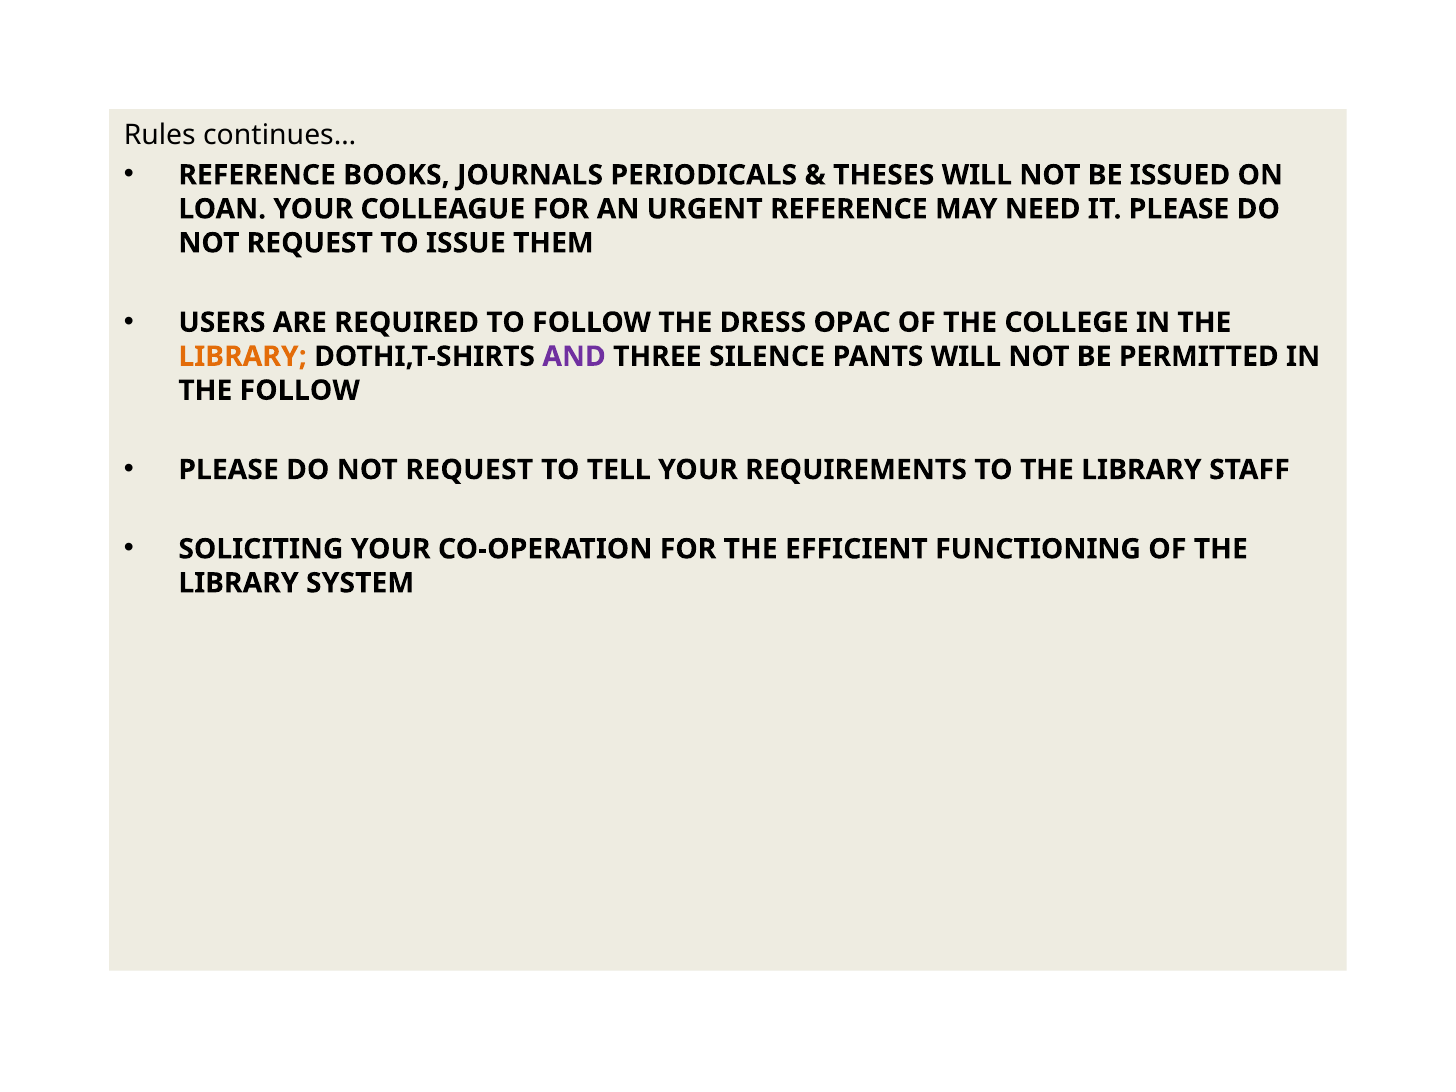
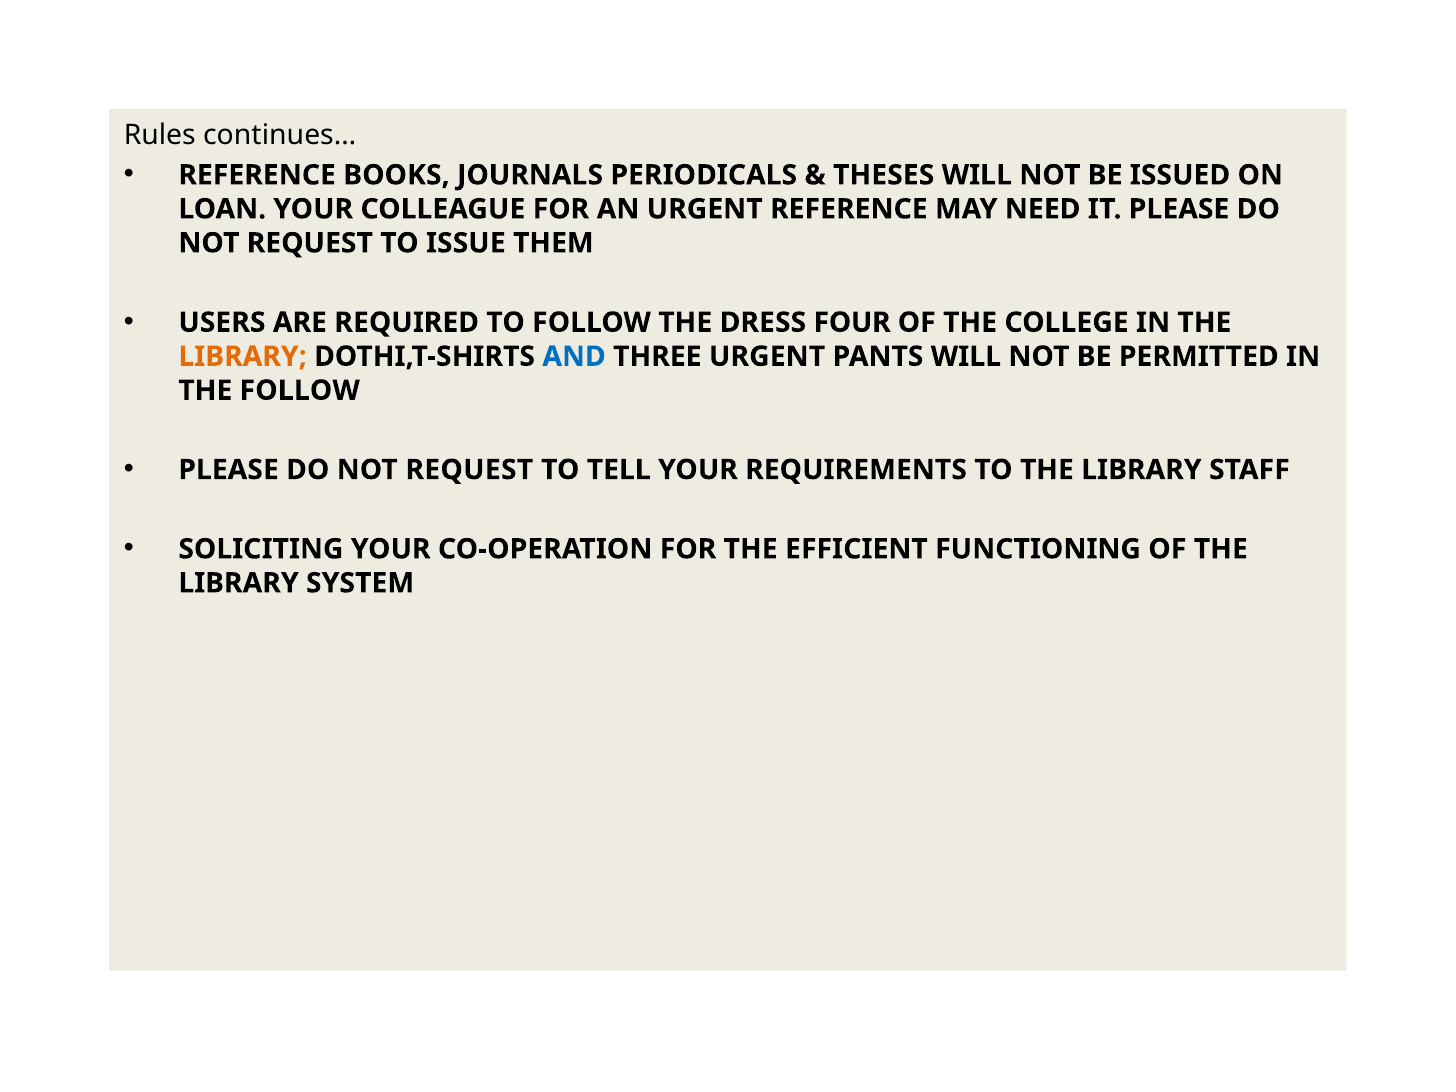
OPAC: OPAC -> FOUR (852, 322)
AND colour: purple -> blue (574, 356)
THREE SILENCE: SILENCE -> URGENT (767, 356)
